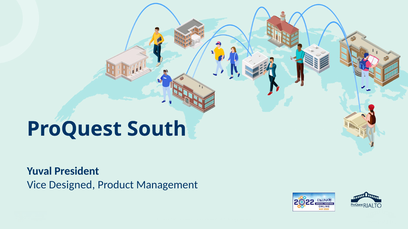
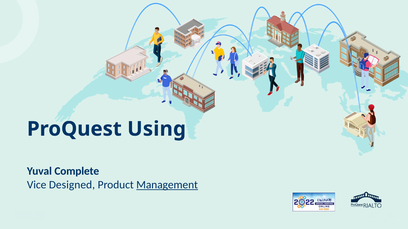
South: South -> Using (157, 129)
President: President -> Complete (77, 171)
Management underline: none -> present (167, 185)
